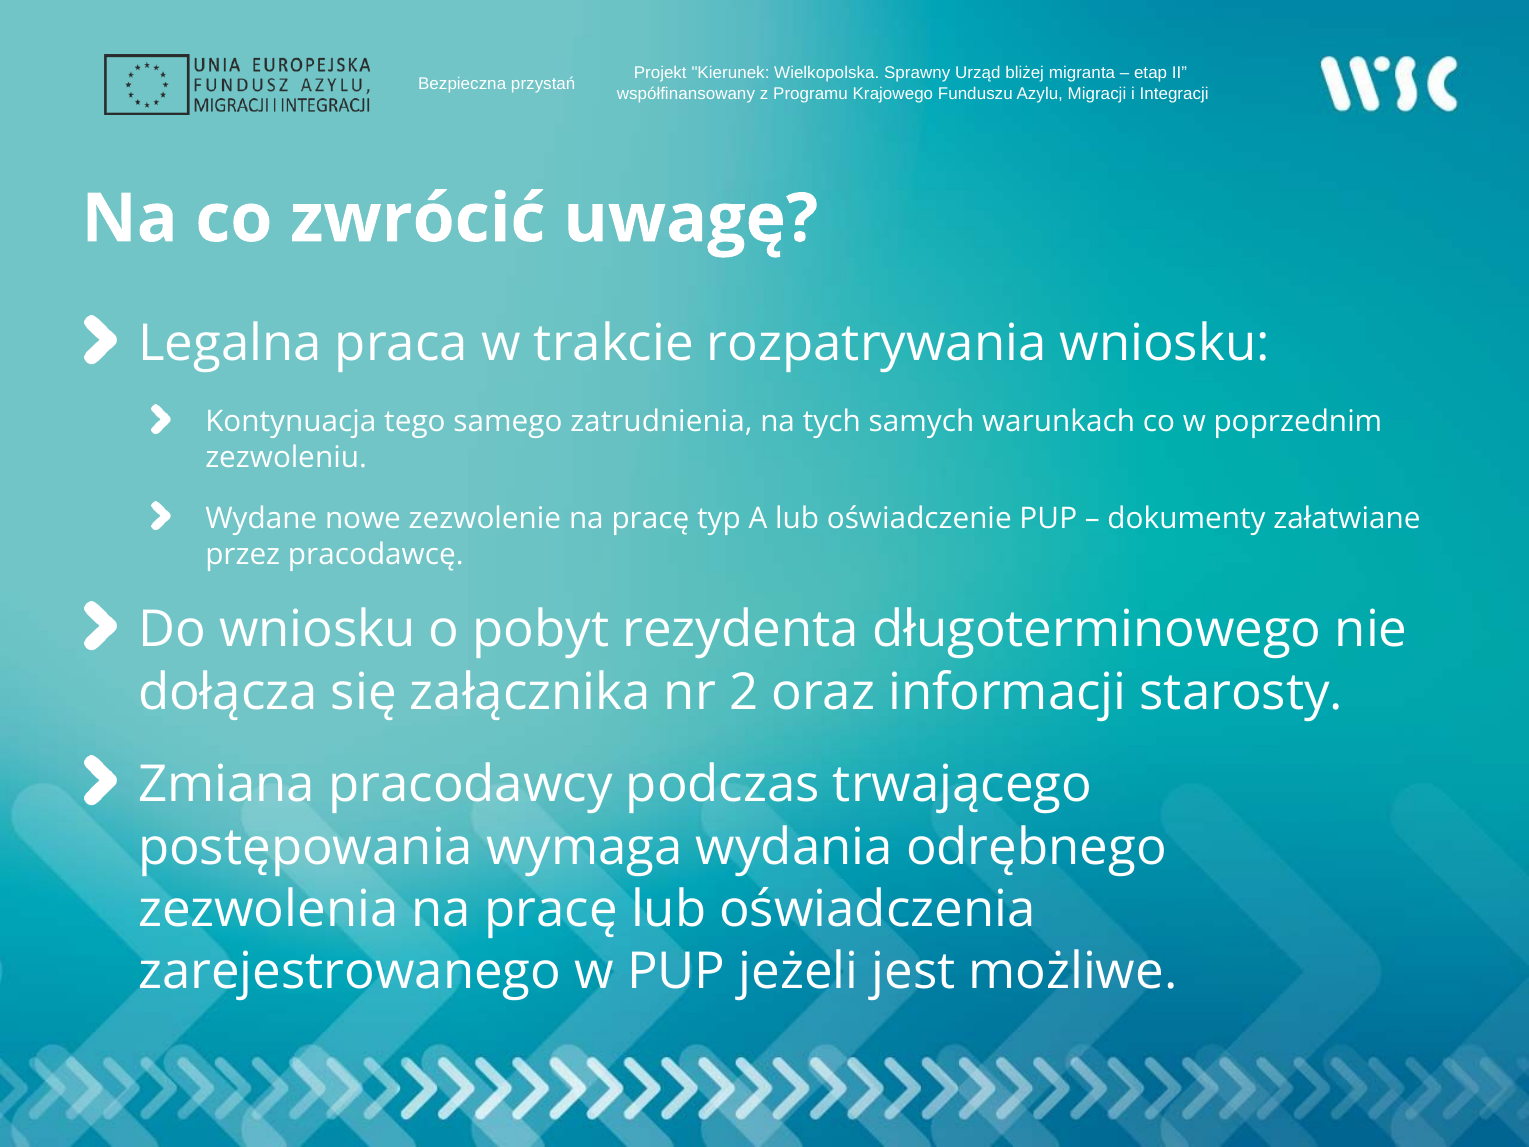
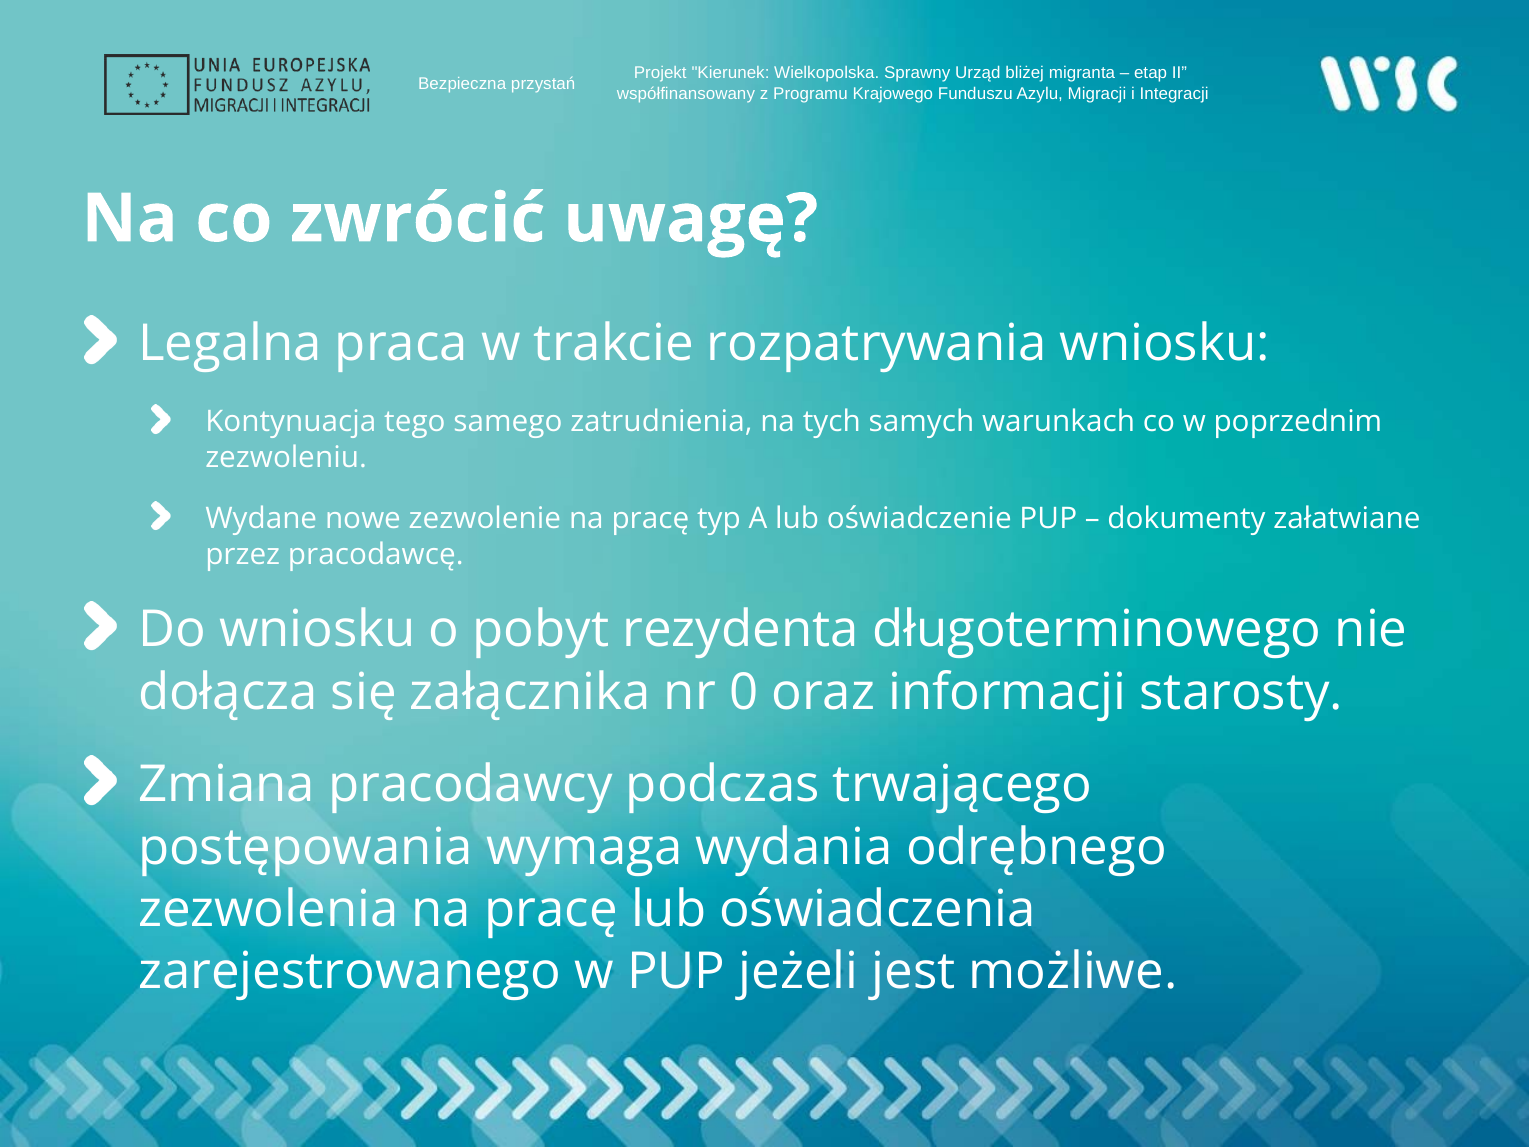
2: 2 -> 0 (744, 692)
